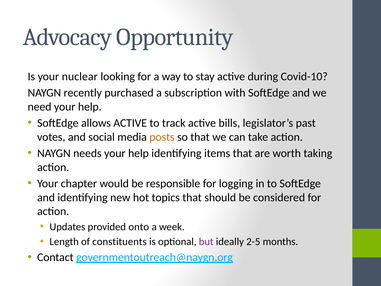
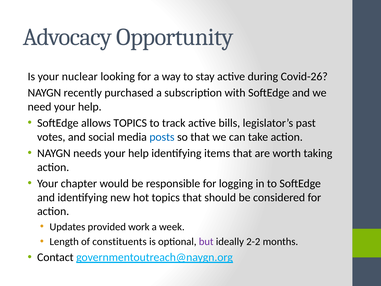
Covid-10: Covid-10 -> Covid-26 (304, 76)
allows ACTIVE: ACTIVE -> TOPICS (130, 123)
posts colour: orange -> blue (162, 137)
onto: onto -> work (139, 227)
2-5: 2-5 -> 2-2 (253, 241)
